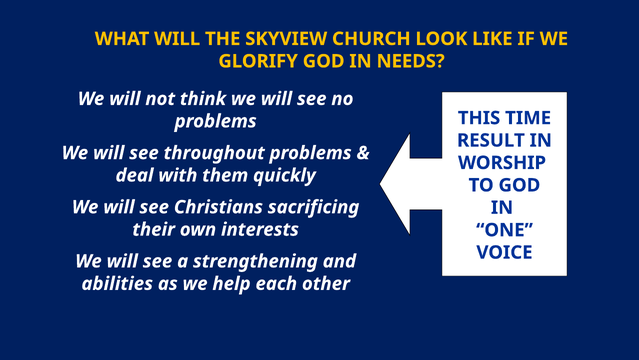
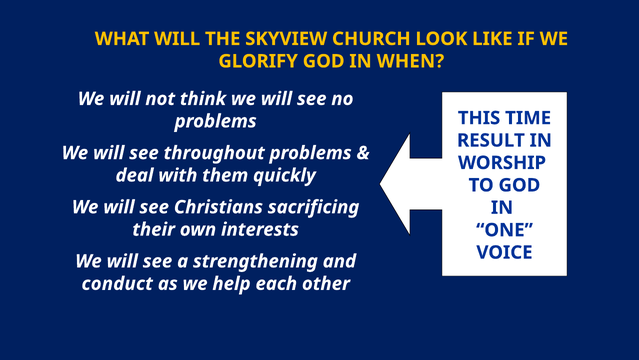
NEEDS: NEEDS -> WHEN (410, 61)
abilities: abilities -> conduct (117, 283)
